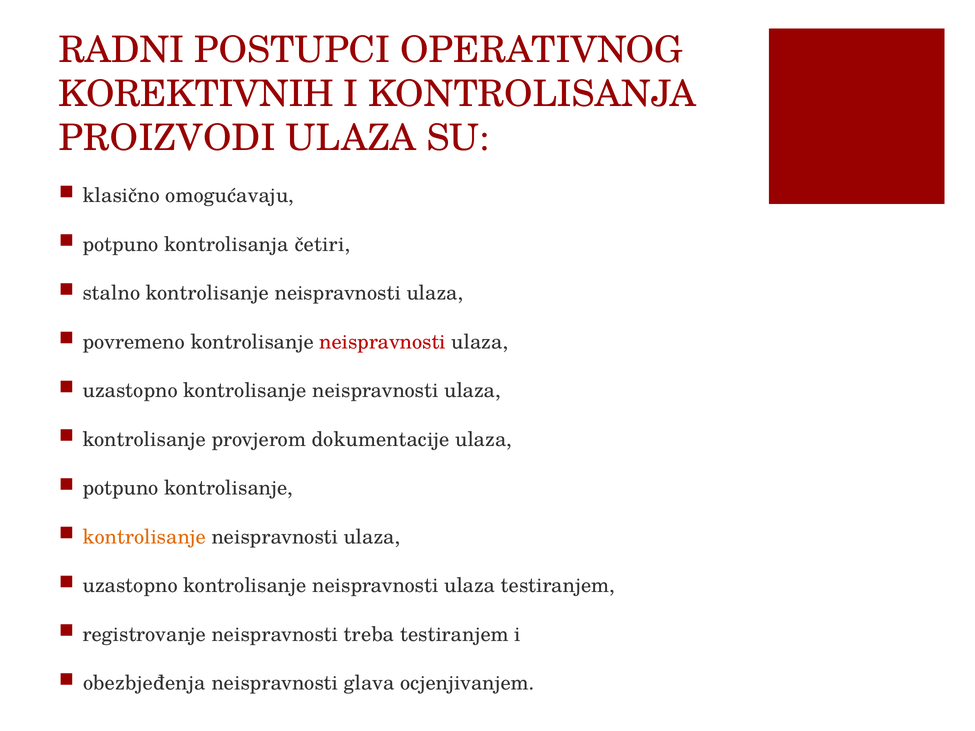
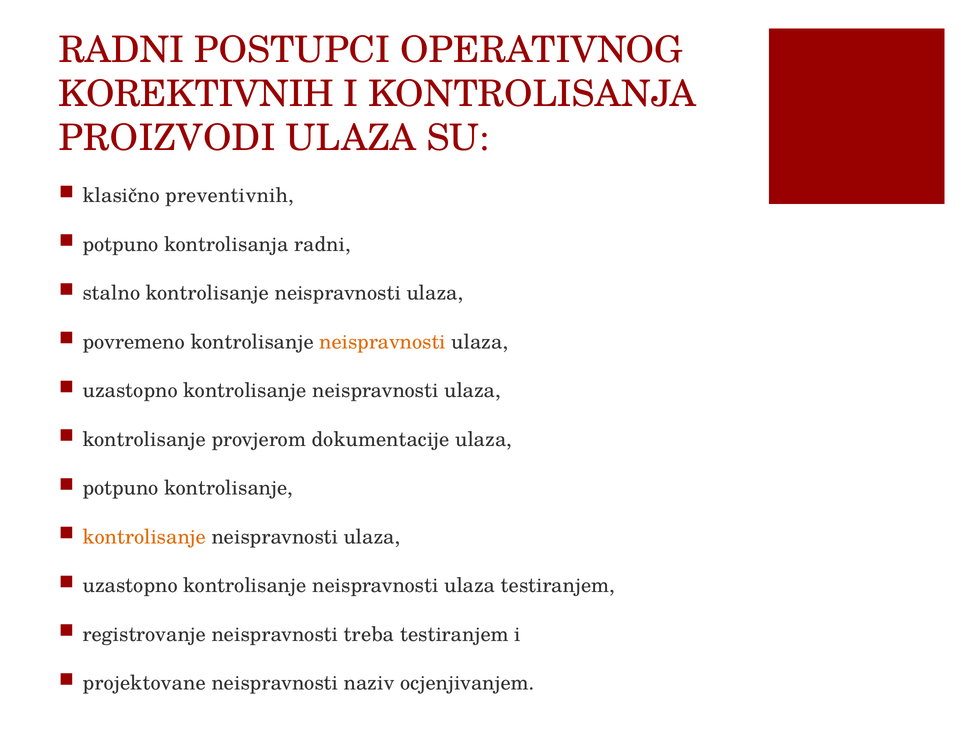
omogućavaju: omogućavaju -> preventivnih (230, 196)
kontrolisanja četiri: četiri -> radni (323, 245)
neispravnosti colour: red -> orange (383, 342)
obezbjeđenja: obezbjeđenja -> projektovane (144, 683)
glava: glava -> naziv (369, 683)
